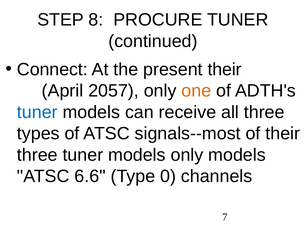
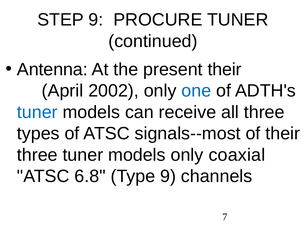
STEP 8: 8 -> 9 (96, 20)
Connect: Connect -> Antenna (52, 70)
2057: 2057 -> 2002 (114, 91)
one colour: orange -> blue (196, 91)
only models: models -> coaxial (237, 155)
6.6: 6.6 -> 6.8 (90, 177)
Type 0: 0 -> 9 (168, 177)
